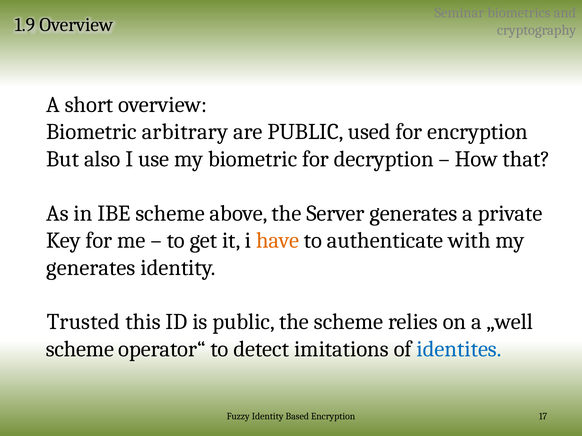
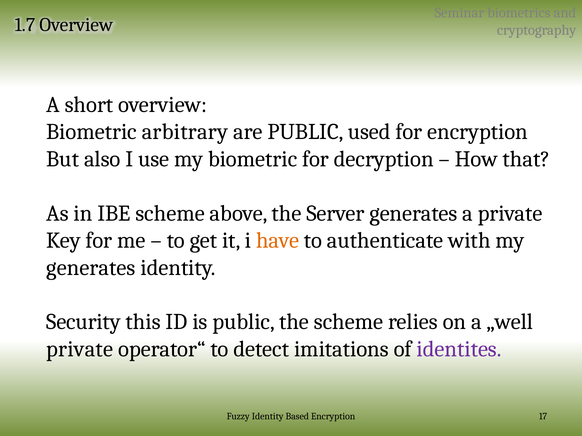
1.9: 1.9 -> 1.7 (25, 25)
Trusted: Trusted -> Security (84, 322)
scheme: scheme -> private (80, 349)
identites colour: blue -> purple (459, 349)
